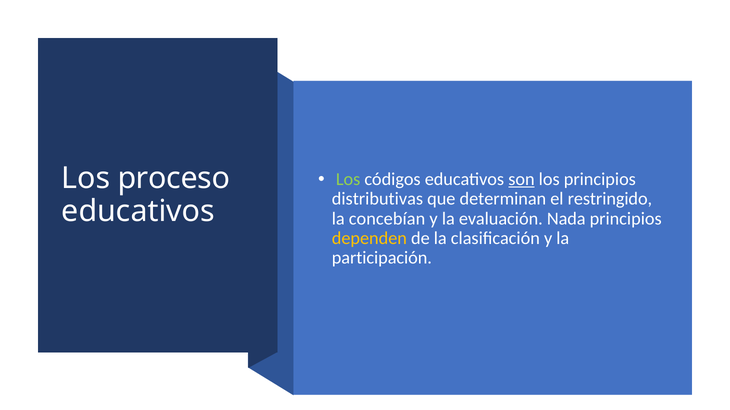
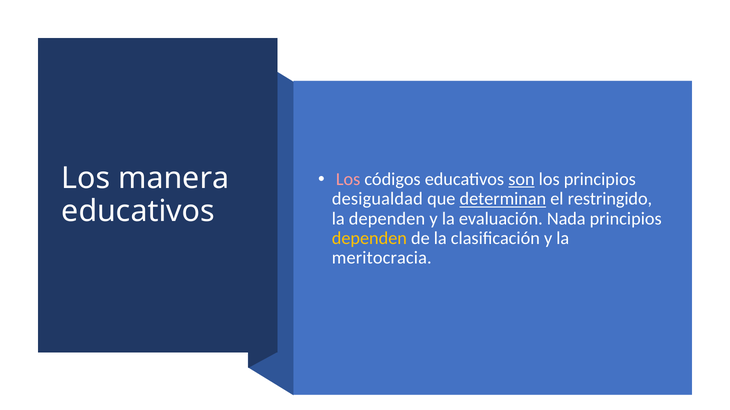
proceso: proceso -> manera (174, 179)
Los colour: light green -> pink (348, 180)
distributivas: distributivas -> desigualdad (377, 199)
determinan underline: none -> present (503, 199)
la concebían: concebían -> dependen (387, 219)
participación: participación -> meritocracia (382, 258)
